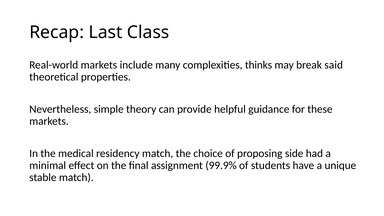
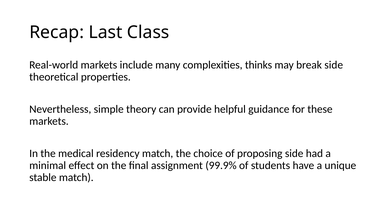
break said: said -> side (334, 65)
